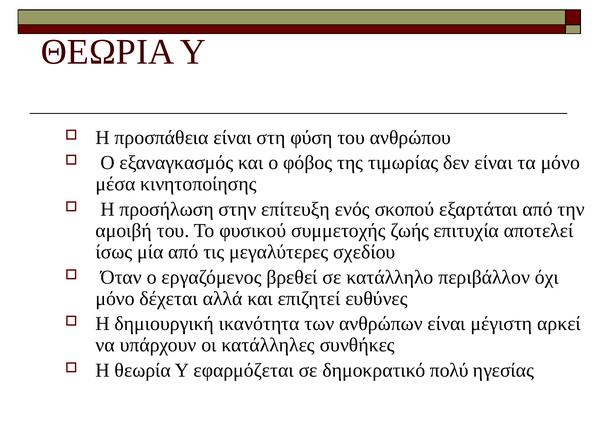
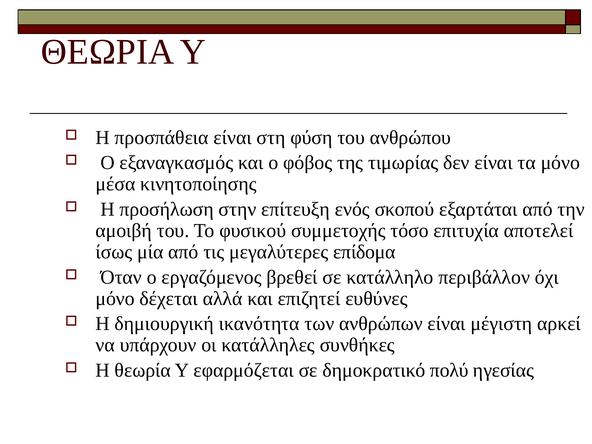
ζωής: ζωής -> τόσο (410, 231)
σχεδίου: σχεδίου -> επίδομα (364, 252)
